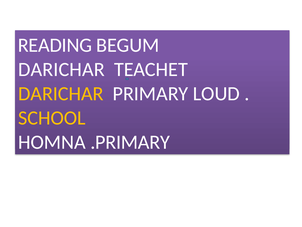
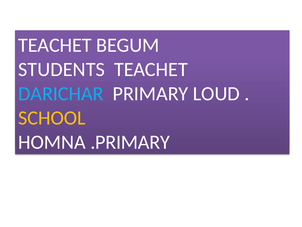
READING: READING -> TEACHET (55, 45)
DARICHAR: DARICHAR -> STUDENTS (61, 69)
DARICHAR colour: yellow -> light blue (61, 93)
